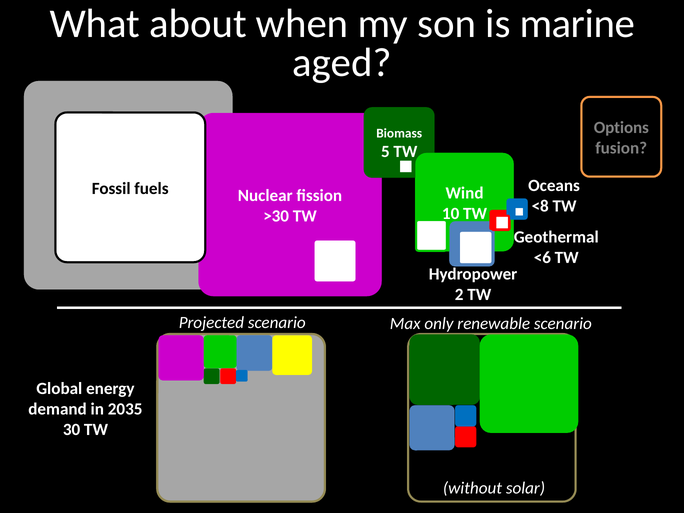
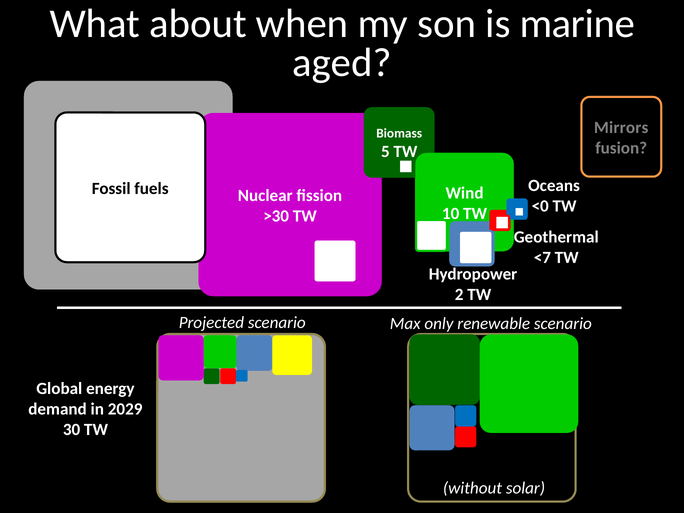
Options: Options -> Mirrors (621, 128)
<8: <8 -> <0 (540, 206)
<6: <6 -> <7 (542, 258)
2035: 2035 -> 2029 (125, 409)
